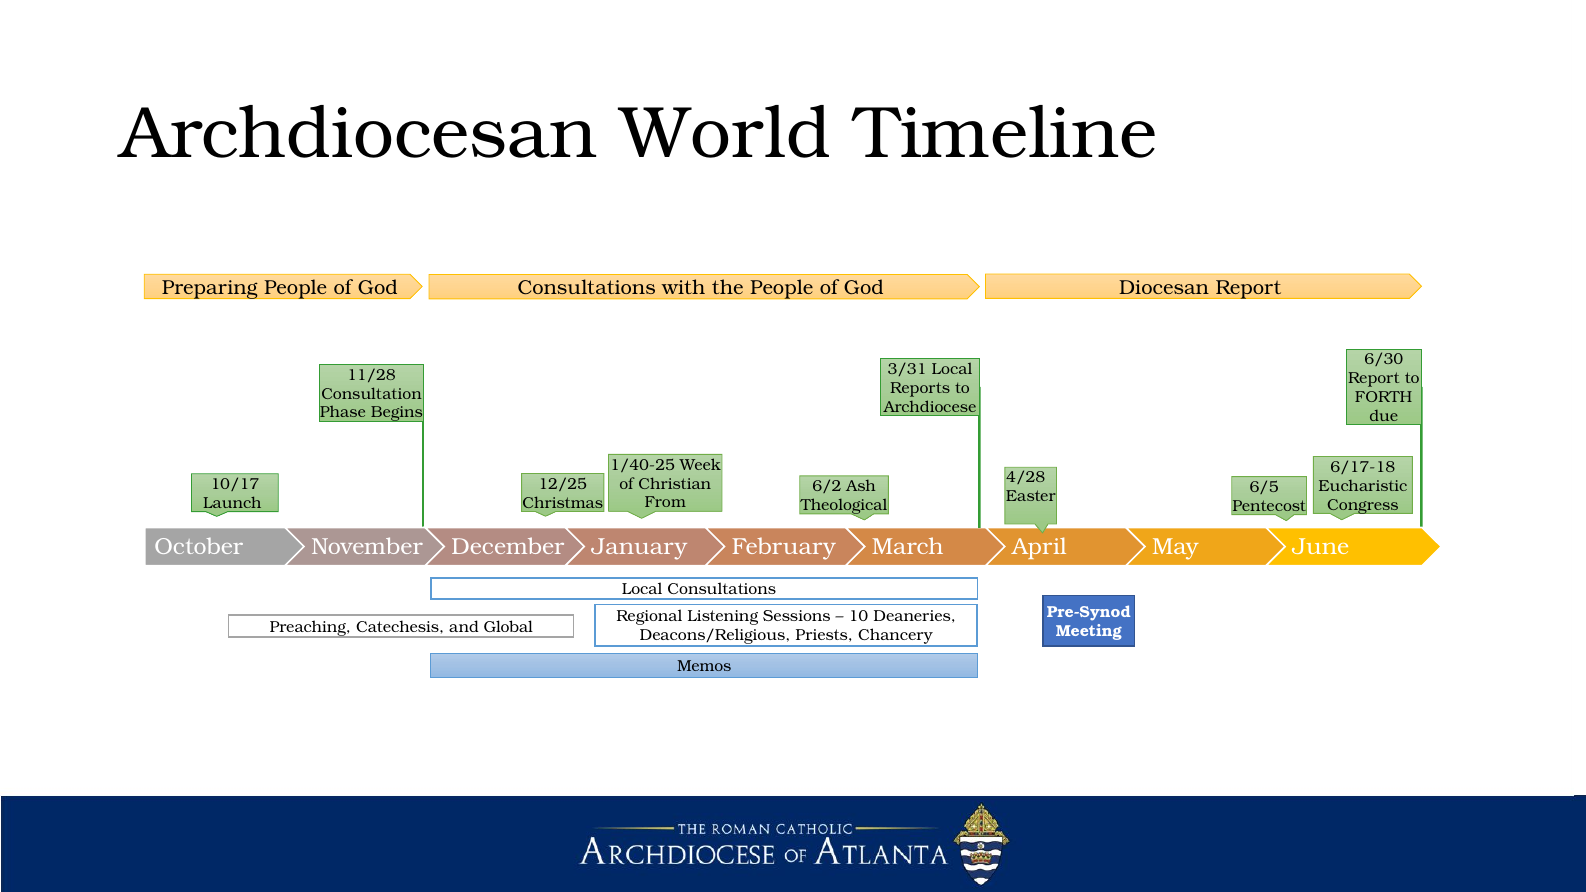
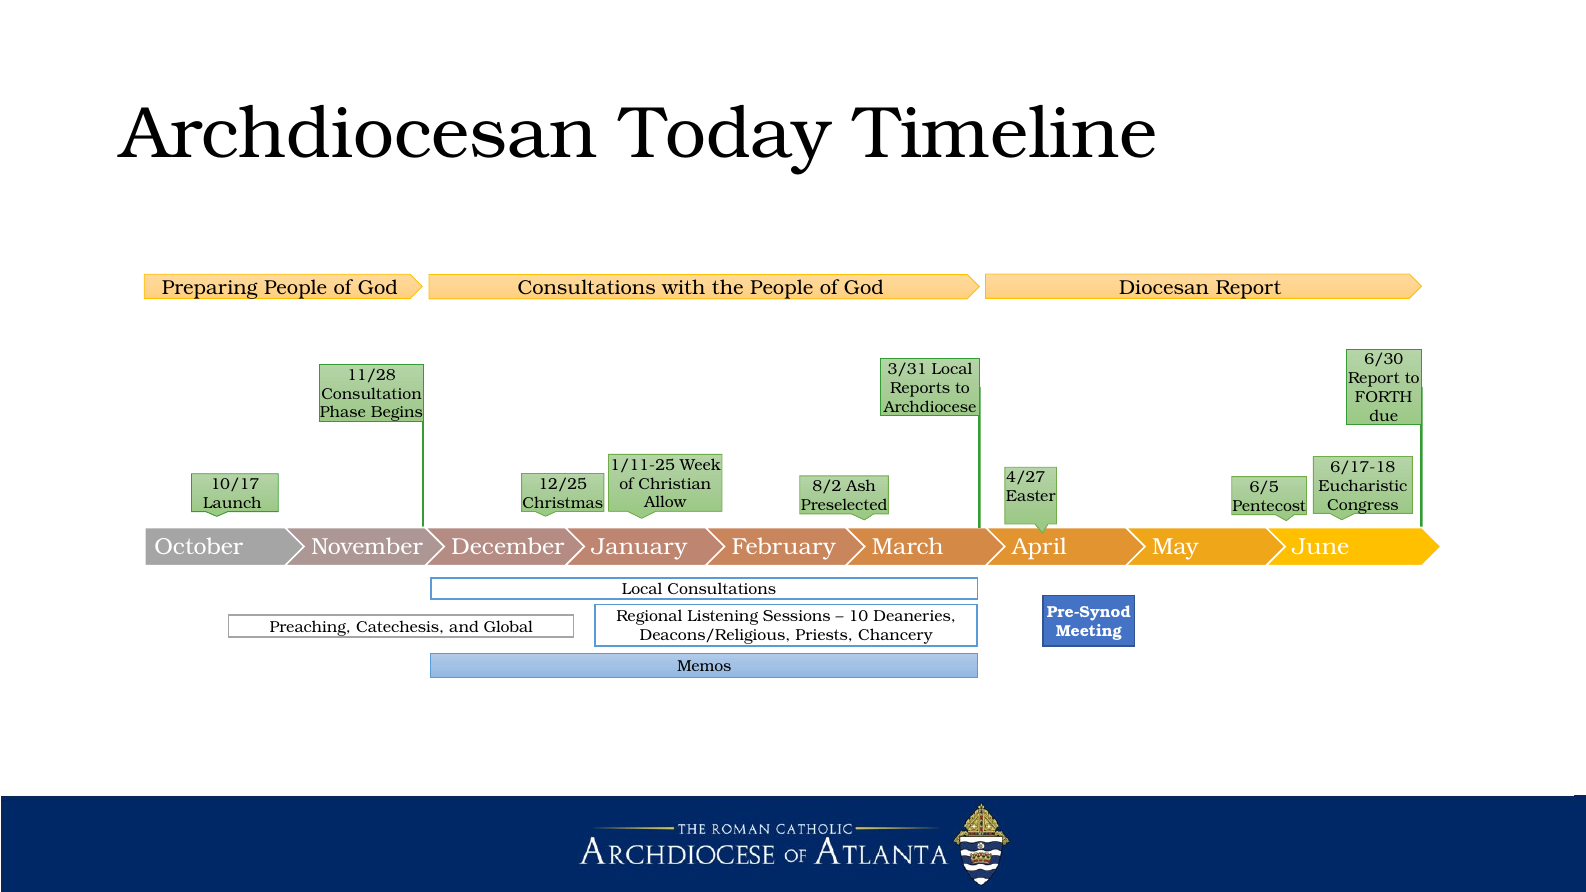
World: World -> Today (726, 133)
1/40-25: 1/40-25 -> 1/11-25 (642, 465)
4/28: 4/28 -> 4/27 (1026, 478)
6/2: 6/2 -> 8/2 (827, 487)
From: From -> Allow (665, 503)
Theological: Theological -> Preselected (844, 505)
